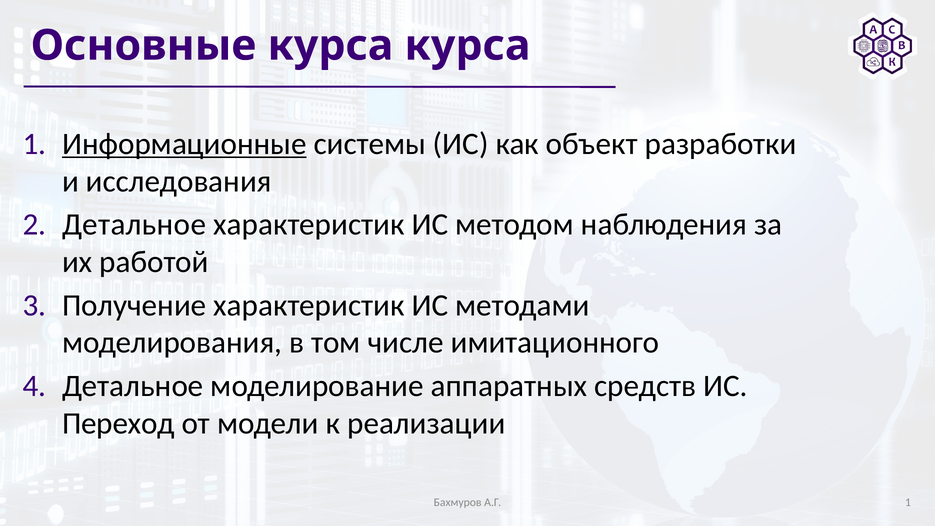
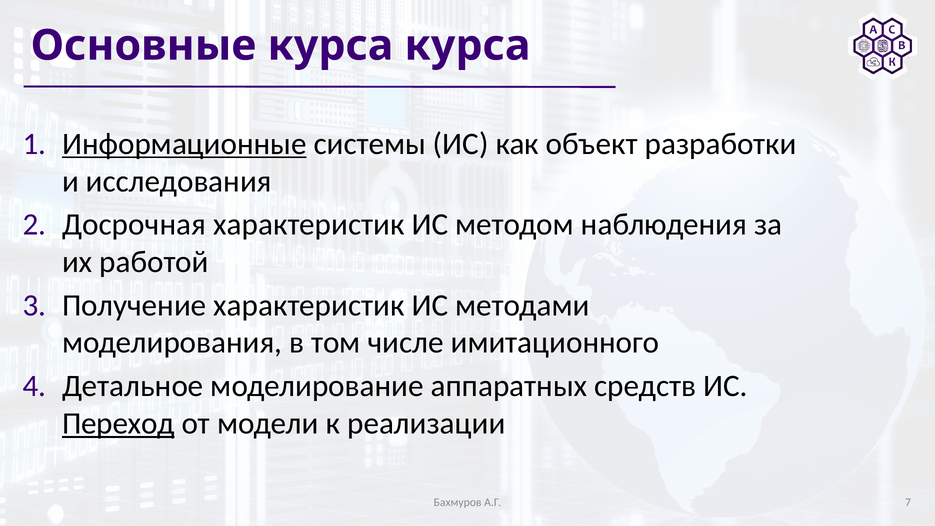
Детальное: Детальное -> Досрочная (134, 224)
Переход underline: none -> present (118, 423)
А.Г 1: 1 -> 7 (908, 502)
